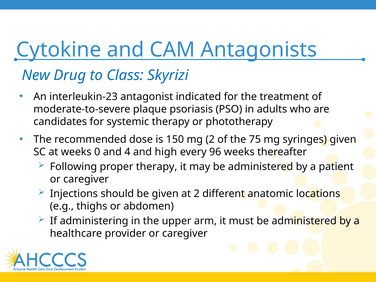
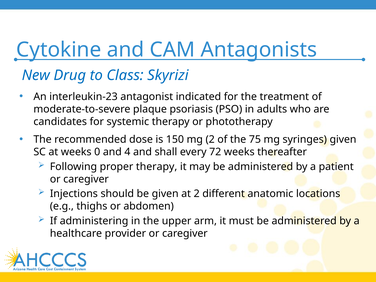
high: high -> shall (166, 152)
96: 96 -> 72 (215, 152)
